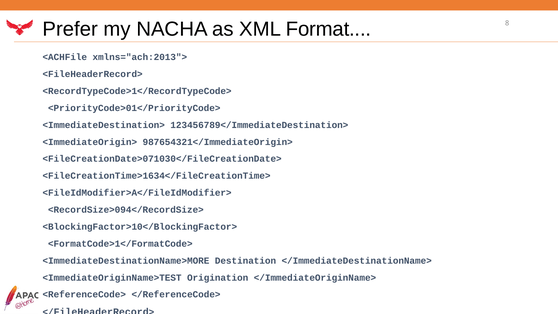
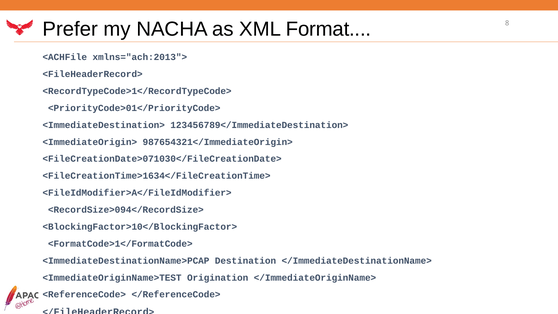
<ImmediateDestinationName>MORE: <ImmediateDestinationName>MORE -> <ImmediateDestinationName>PCAP (126, 261)
